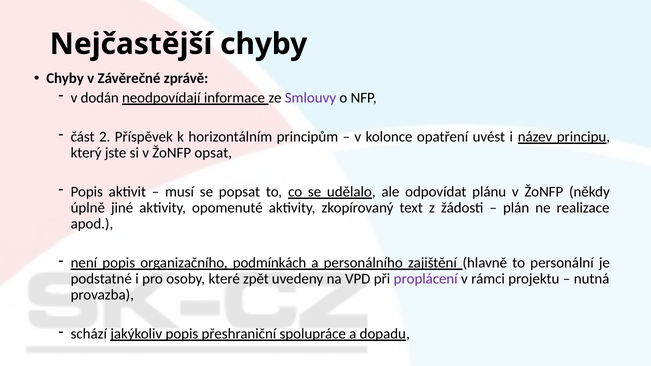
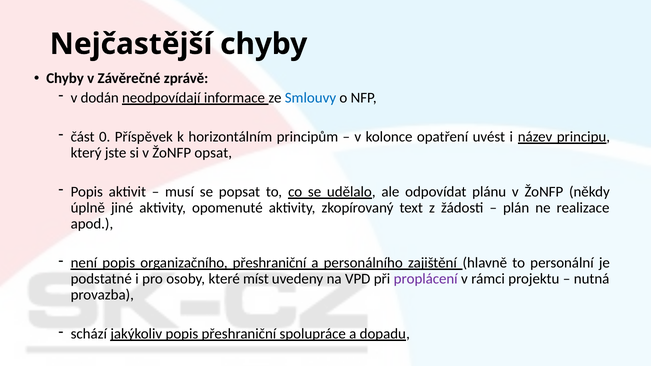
Smlouvy colour: purple -> blue (310, 98)
2: 2 -> 0 (105, 137)
organizačního podmínkách: podmínkách -> přeshraniční (270, 263)
zpět: zpět -> míst (256, 279)
